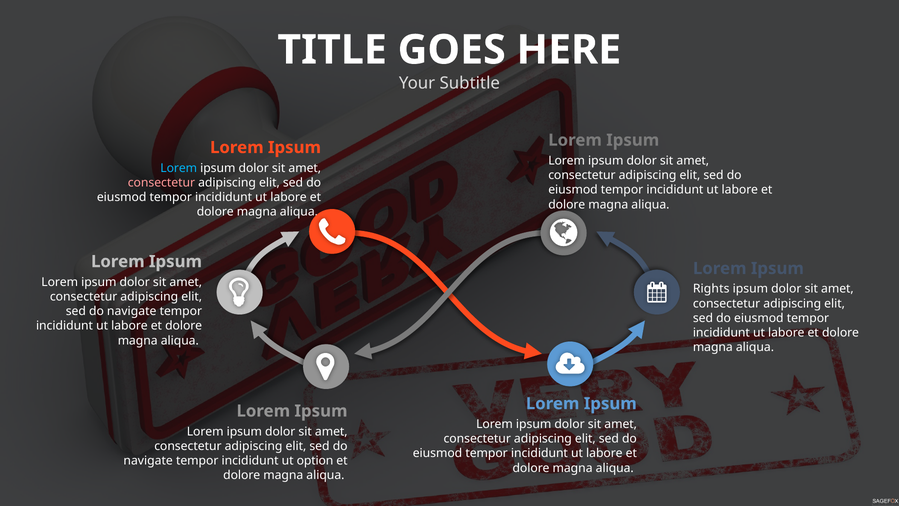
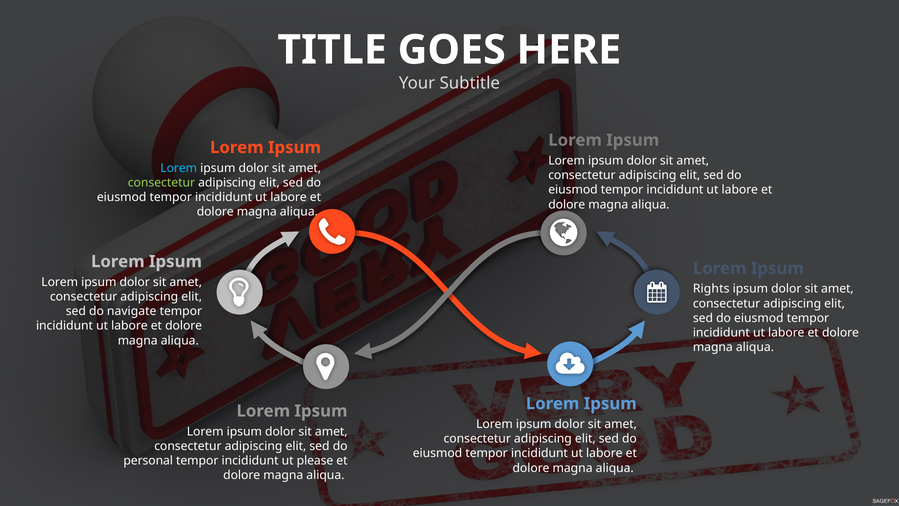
consectetur colour: pink -> light green (161, 183)
navigate: navigate -> personal (148, 461)
option: option -> please (315, 461)
